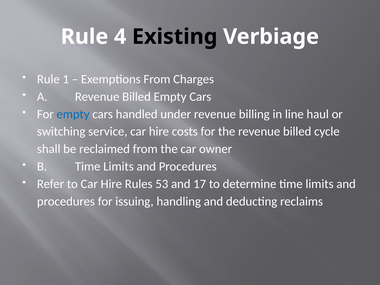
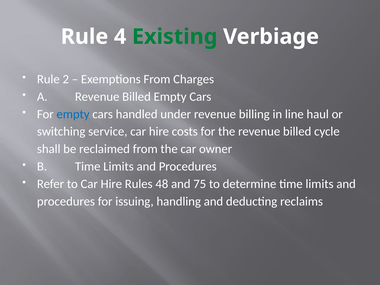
Existing colour: black -> green (175, 37)
1: 1 -> 2 (66, 79)
53: 53 -> 48 (162, 184)
17: 17 -> 75 (200, 184)
